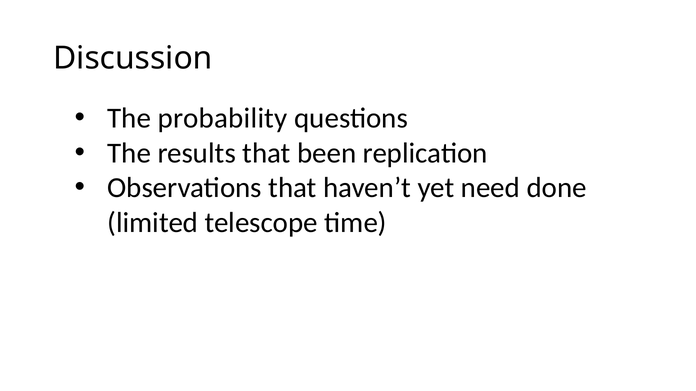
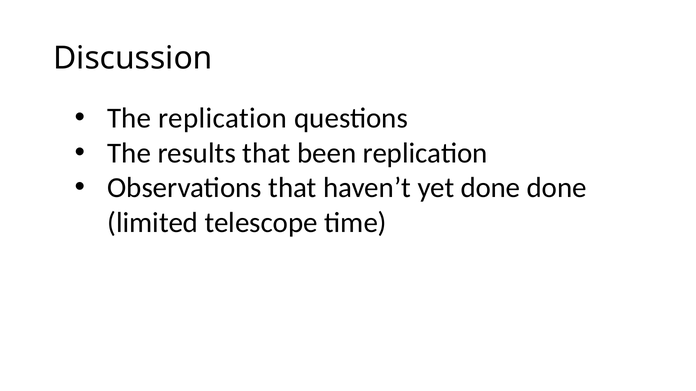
The probability: probability -> replication (223, 118)
yet need: need -> done (491, 188)
